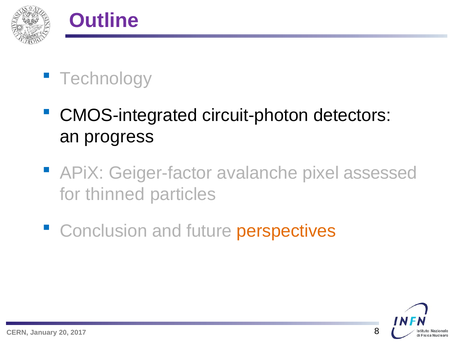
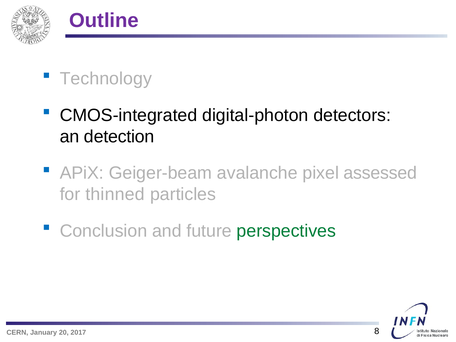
circuit-photon: circuit-photon -> digital-photon (255, 115)
progress: progress -> detection (119, 137)
Geiger-factor: Geiger-factor -> Geiger-beam (160, 173)
perspectives colour: orange -> green (286, 231)
